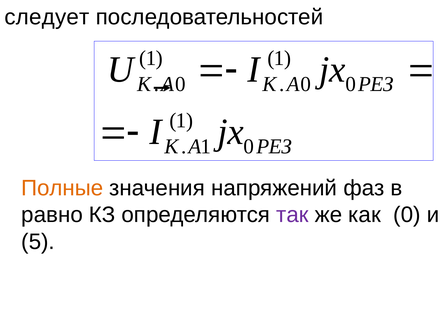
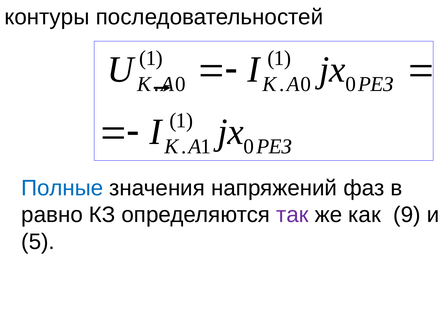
следует: следует -> контуры (47, 17)
Полные colour: orange -> blue (62, 188)
как 0: 0 -> 9 (407, 215)
